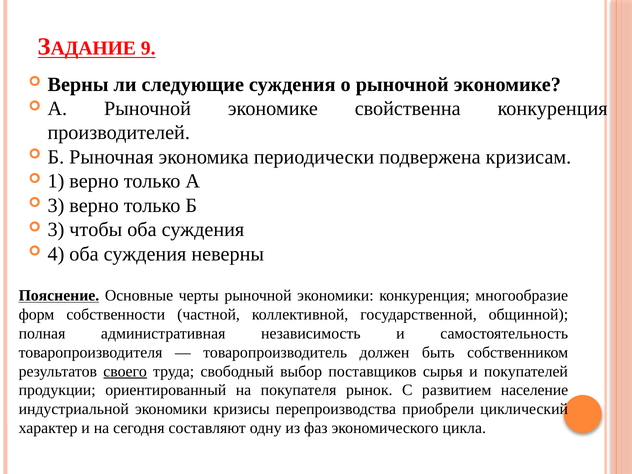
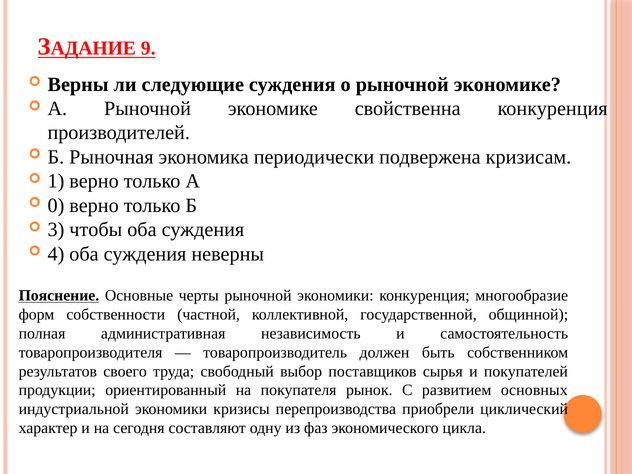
3: 3 -> 0 (56, 205)
своего underline: present -> none (125, 371)
население: население -> основных (534, 390)
